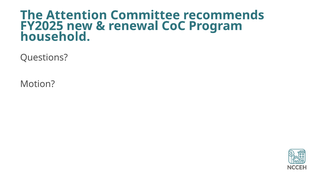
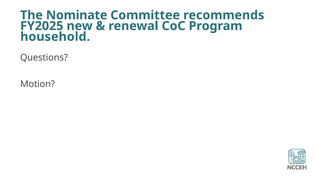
Attention: Attention -> Nominate (77, 15)
